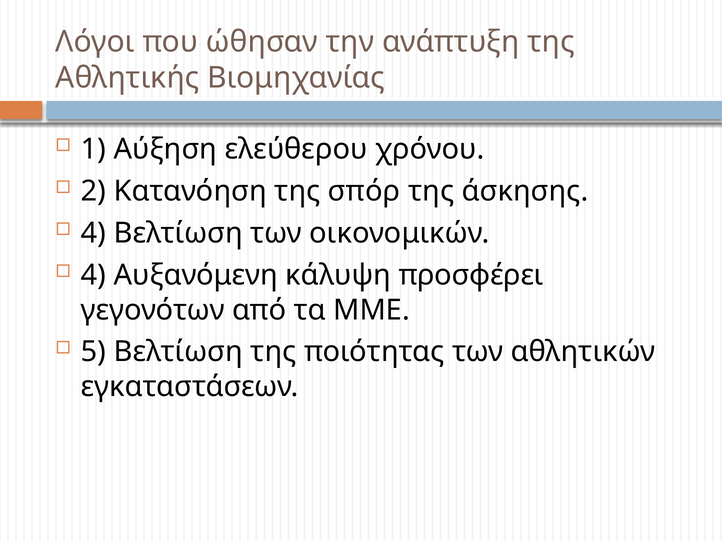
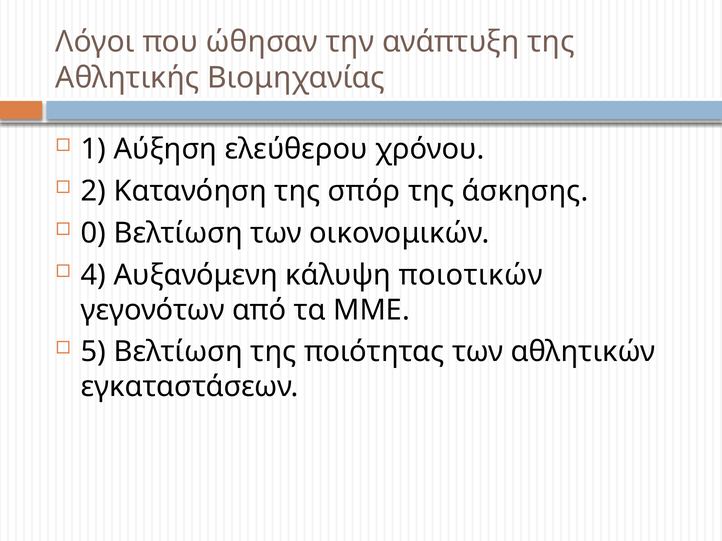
4: 4 -> 0 (93, 233)
προσφέρει: προσφέρει -> ποιοτικών (471, 275)
